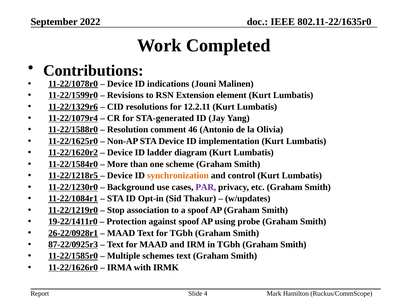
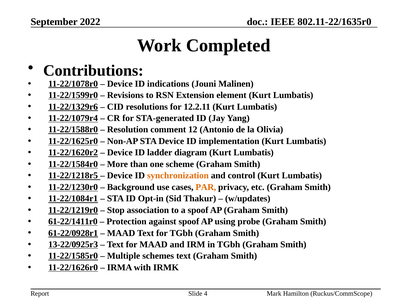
46: 46 -> 12 (193, 130)
PAR colour: purple -> orange (206, 187)
19-22/1411r0: 19-22/1411r0 -> 61-22/1411r0 (73, 222)
26-22/0928r1: 26-22/0928r1 -> 61-22/0928r1 (73, 233)
87-22/0925r3: 87-22/0925r3 -> 13-22/0925r3 (73, 245)
